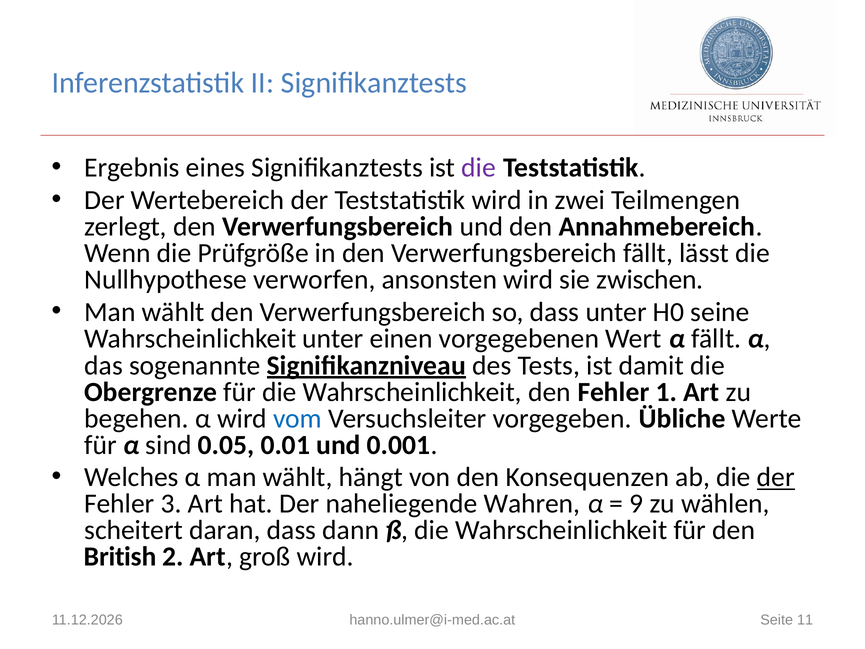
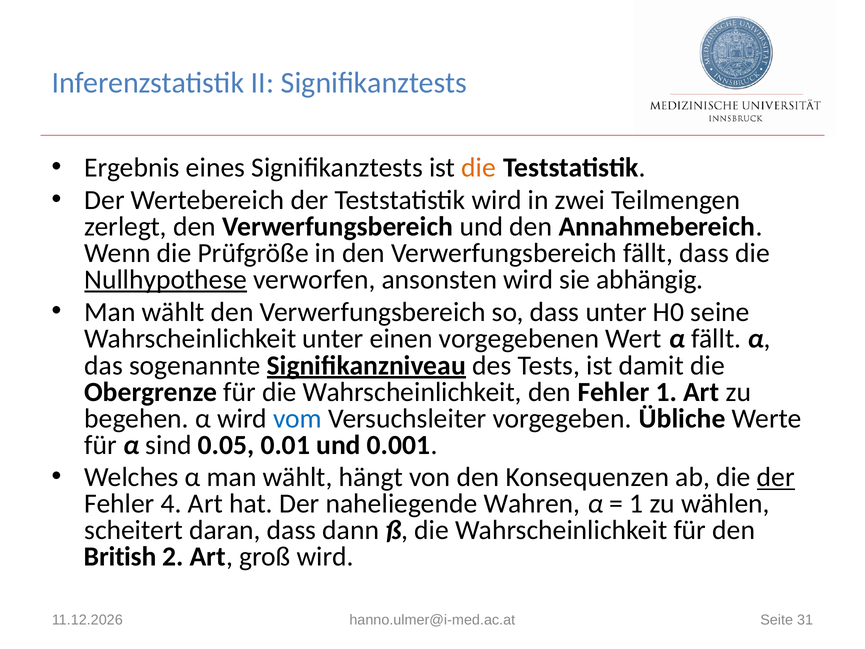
die colour: purple -> orange (479, 168)
fällt lässt: lässt -> dass (704, 253)
Nullhypothese underline: none -> present (166, 280)
zwischen: zwischen -> abhängig (650, 280)
3: 3 -> 4 (171, 504)
9: 9 -> 1 (636, 504)
11: 11 -> 31 (805, 620)
